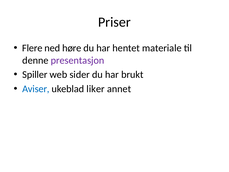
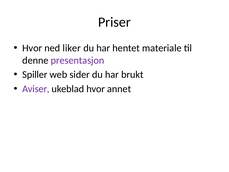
Flere: Flere -> Hvor (32, 48)
høre: høre -> liker (72, 48)
Aviser colour: blue -> purple (36, 89)
ukeblad liker: liker -> hvor (96, 89)
